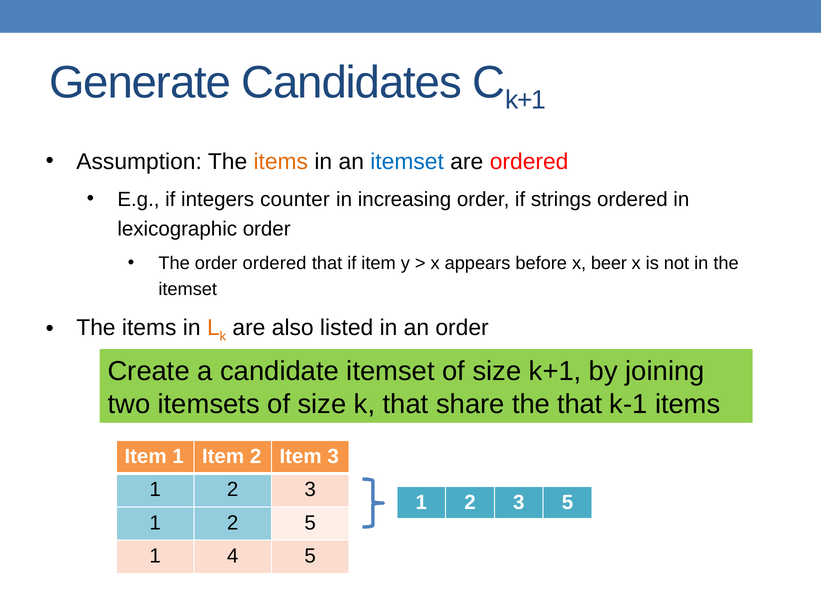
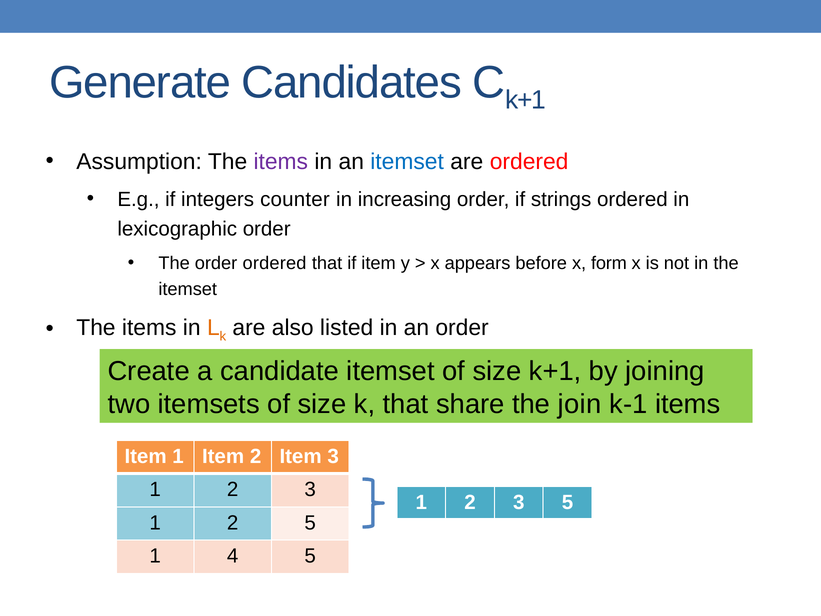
items colour: orange -> purple (281, 162)
beer: beer -> form (609, 263)
the that: that -> join (580, 404)
